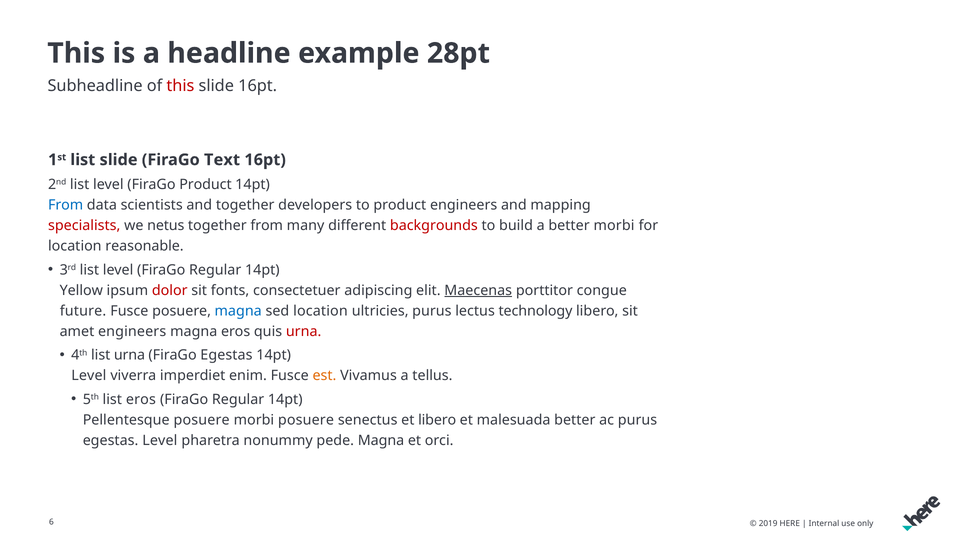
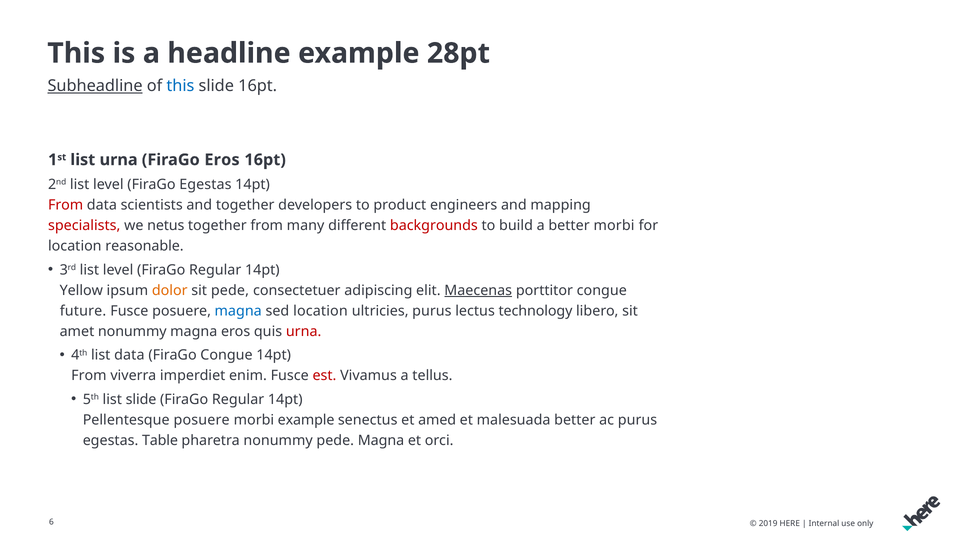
Subheadline underline: none -> present (95, 86)
this colour: red -> blue (180, 86)
list slide: slide -> urna (119, 160)
FiraGo Text: Text -> Eros (222, 160)
FiraGo Product: Product -> Egestas (205, 185)
From colour: blue -> red (66, 205)
dolor colour: red -> orange (170, 291)
sit fonts: fonts -> pede (230, 291)
amet engineers: engineers -> nonummy (132, 332)
list urna: urna -> data (129, 355)
FiraGo Egestas: Egestas -> Congue (226, 355)
Level: Level -> From (89, 376)
est colour: orange -> red (324, 376)
list eros: eros -> slide (141, 400)
morbi posuere: posuere -> example (306, 420)
et libero: libero -> amed (437, 420)
egestas Level: Level -> Table (160, 441)
